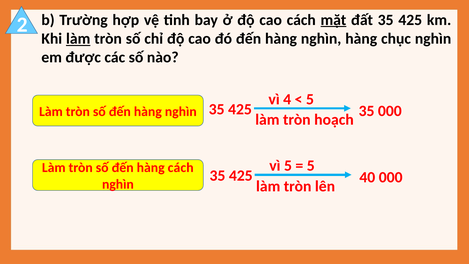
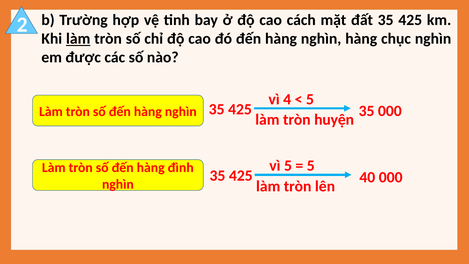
mặt underline: present -> none (333, 20)
hoạch: hoạch -> huyện (334, 120)
hàng cách: cách -> đình (181, 168)
